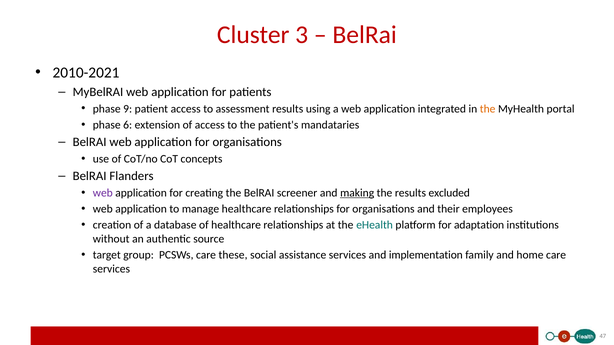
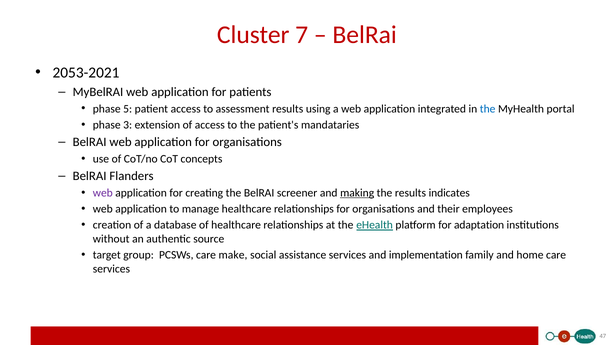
3: 3 -> 7 (302, 35)
2010-2021: 2010-2021 -> 2053-2021 (86, 73)
9: 9 -> 5 (128, 109)
the colour: orange -> blue (488, 109)
6: 6 -> 3 (128, 125)
excluded: excluded -> indicates (449, 193)
eHealth underline: none -> present (375, 225)
these: these -> make (233, 255)
